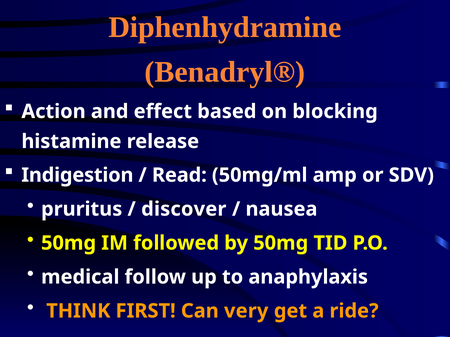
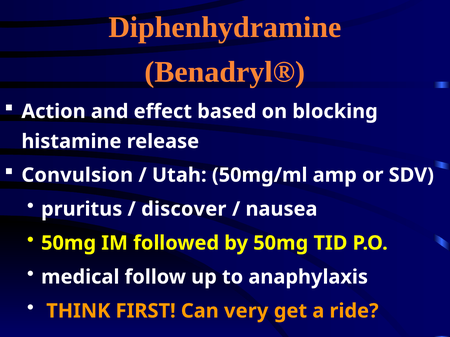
Indigestion: Indigestion -> Convulsion (77, 175)
Read: Read -> Utah (179, 175)
